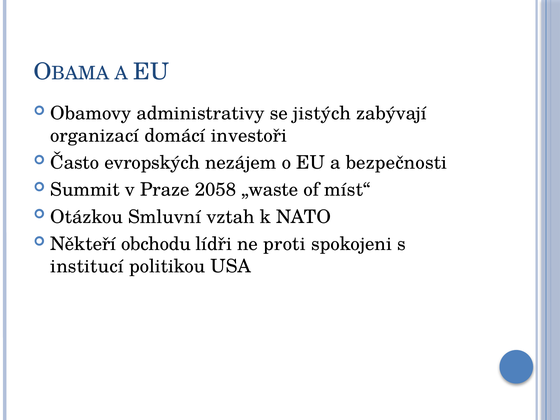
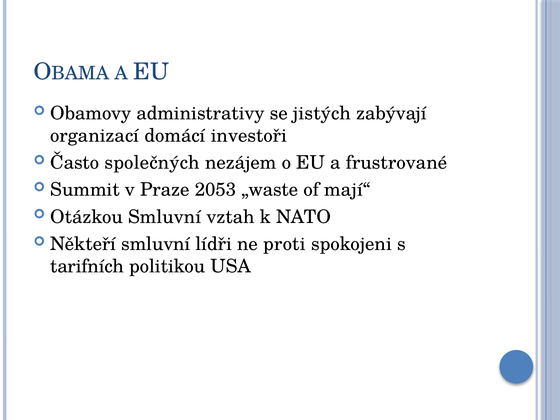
evropských: evropských -> společných (152, 163)
bezpečnosti: bezpečnosti -> frustrované (396, 163)
2058: 2058 -> 2053 (215, 190)
míst“: míst“ -> mají“ (347, 190)
Někteří obchodu: obchodu -> smluvní (156, 244)
institucí: institucí -> tarifních (87, 266)
